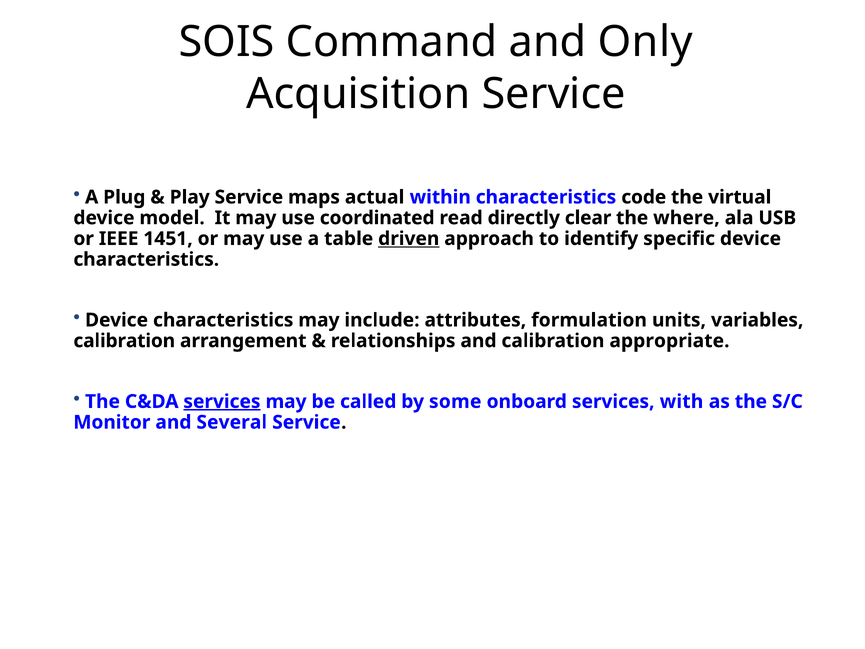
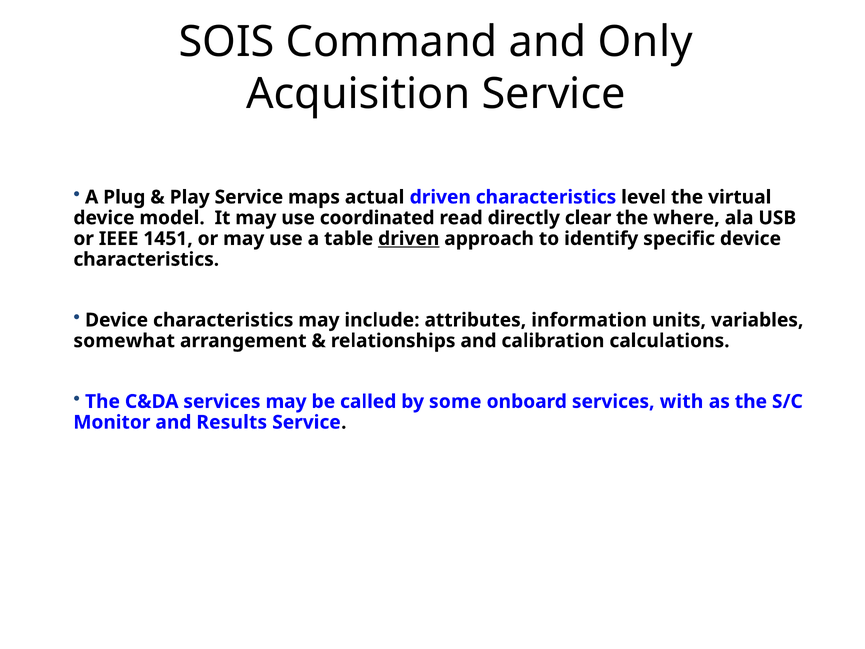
actual within: within -> driven (440, 197)
code: code -> level (644, 197)
formulation: formulation -> information (589, 320)
calibration: calibration -> somewhat (124, 341)
appropriate: appropriate -> calculations (669, 341)
services underline: present -> none (222, 401)
Several: Several -> Results (232, 422)
